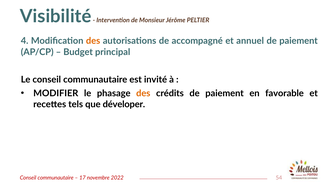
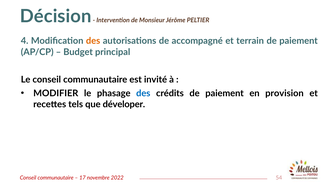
Visibilité: Visibilité -> Décision (56, 16)
annuel: annuel -> terrain (250, 41)
des colour: orange -> blue (143, 93)
favorable: favorable -> provision (284, 93)
